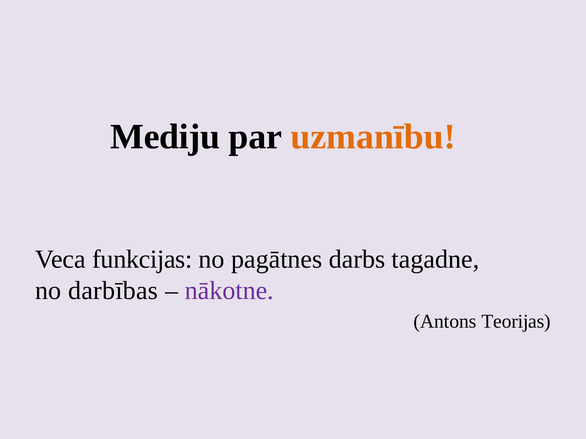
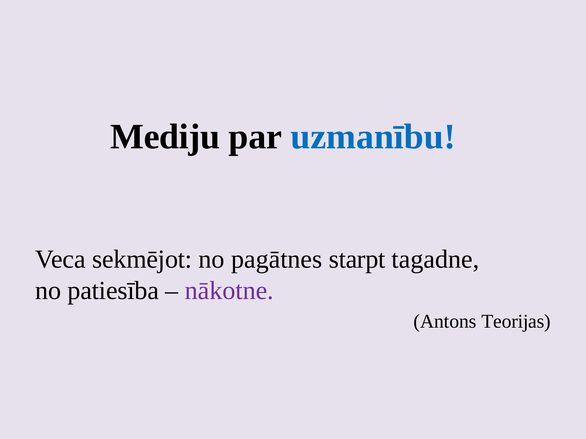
uzmanību colour: orange -> blue (373, 137)
funkcijas: funkcijas -> sekmējot (142, 260)
darbs: darbs -> starpt (357, 260)
darbības: darbības -> patiesība (113, 291)
